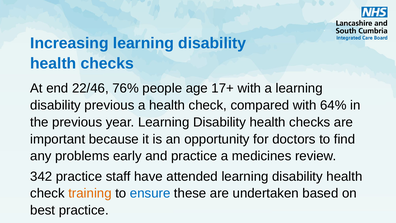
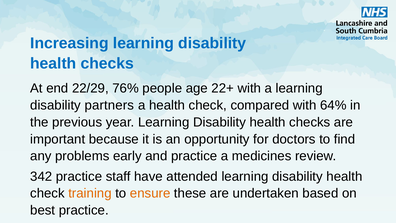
22/46: 22/46 -> 22/29 (90, 88)
17+: 17+ -> 22+ (223, 88)
disability previous: previous -> partners (109, 105)
ensure colour: blue -> orange (150, 193)
